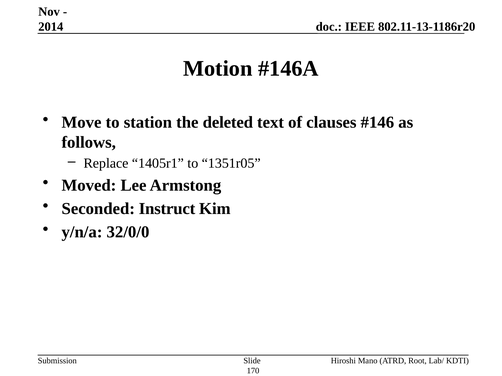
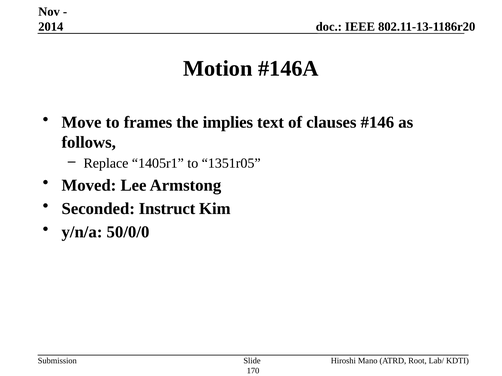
station: station -> frames (148, 123)
deleted: deleted -> implies (228, 123)
32/0/0: 32/0/0 -> 50/0/0 (128, 232)
